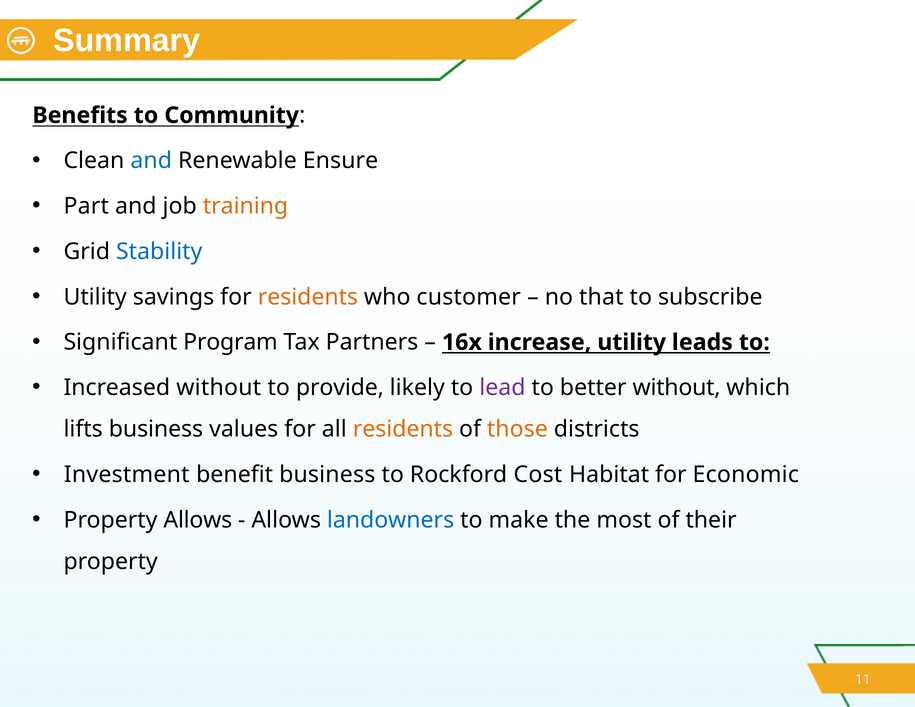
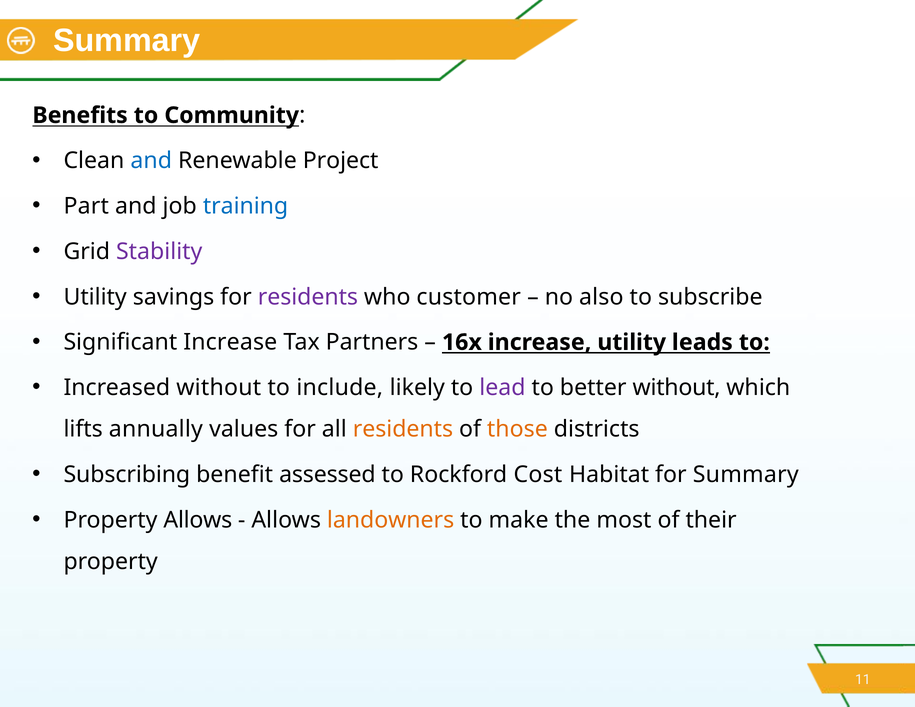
Ensure: Ensure -> Project (341, 161)
training colour: orange -> blue (246, 206)
Stability colour: blue -> purple (159, 252)
residents colour: orange -> purple (308, 297)
that: that -> also (601, 297)
Significant Program: Program -> Increase (230, 342)
provide: provide -> include (340, 388)
lifts business: business -> annually (156, 429)
Investment: Investment -> Subscribing (127, 475)
benefit business: business -> assessed (327, 475)
for Economic: Economic -> Summary (746, 475)
landowners colour: blue -> orange (391, 520)
